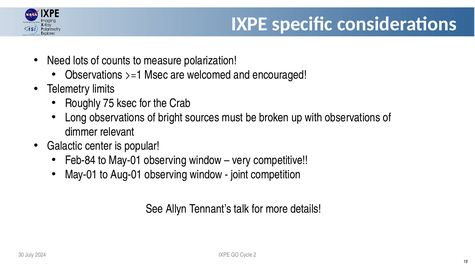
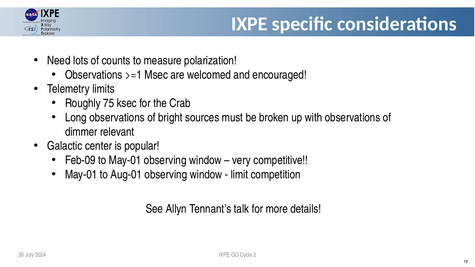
Feb-84: Feb-84 -> Feb-09 (80, 160)
joint: joint -> limit (239, 175)
